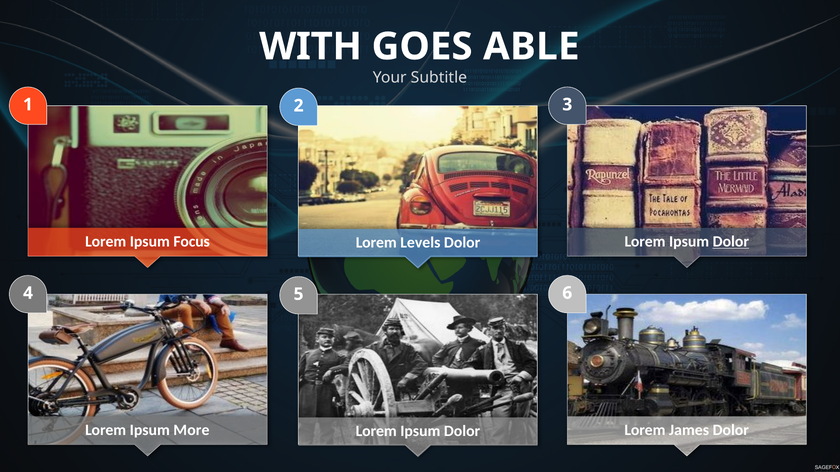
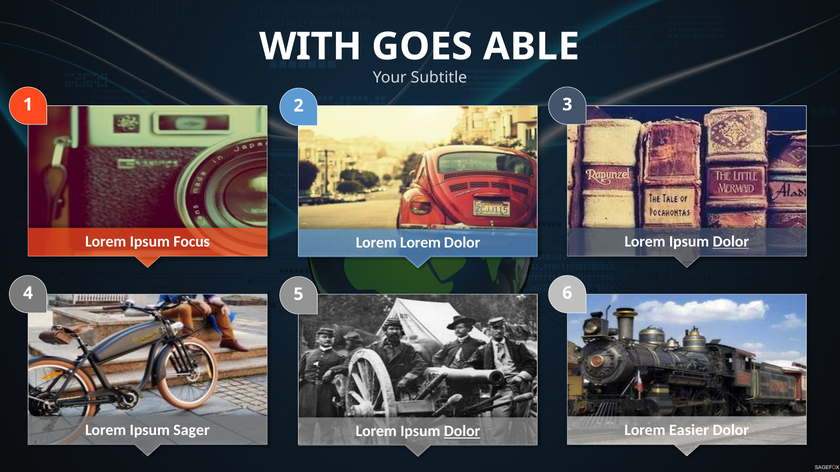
Lorem Levels: Levels -> Lorem (420, 243)
More: More -> Sager (191, 430)
James: James -> Easier (689, 430)
Dolor underline: none -> present (462, 431)
